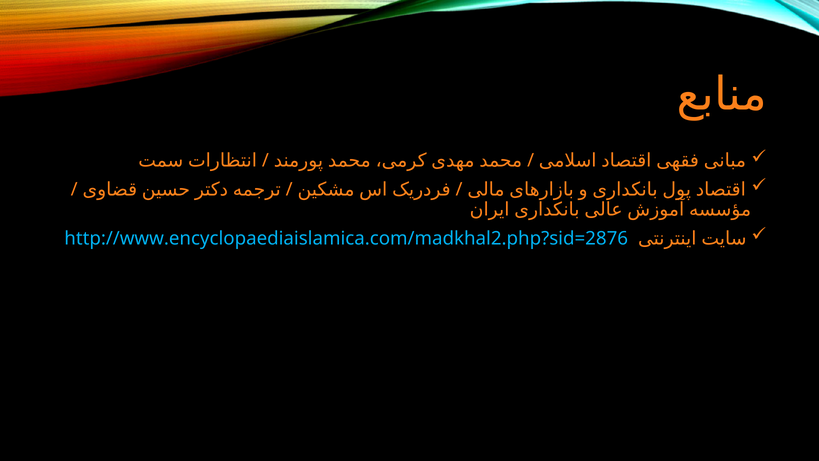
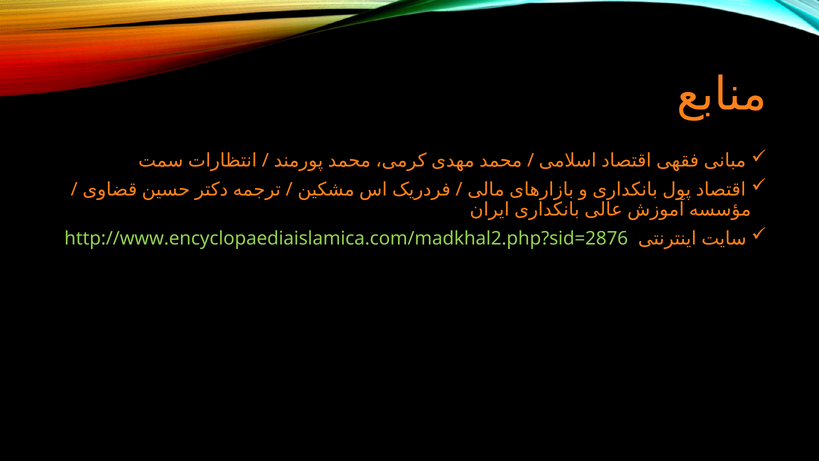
http://www.encyclopaediaislamica.com/madkhal2.php?sid=2876 colour: light blue -> light green (346, 238)
